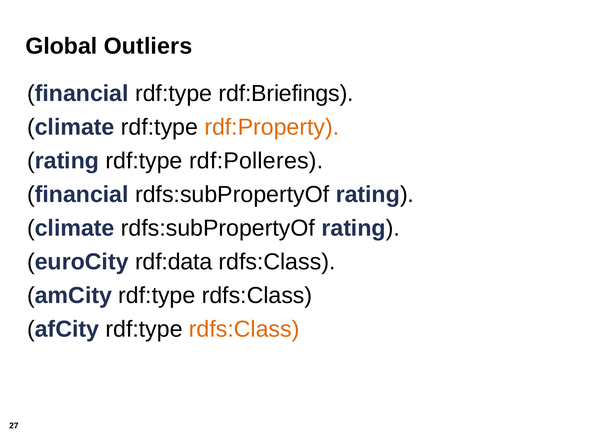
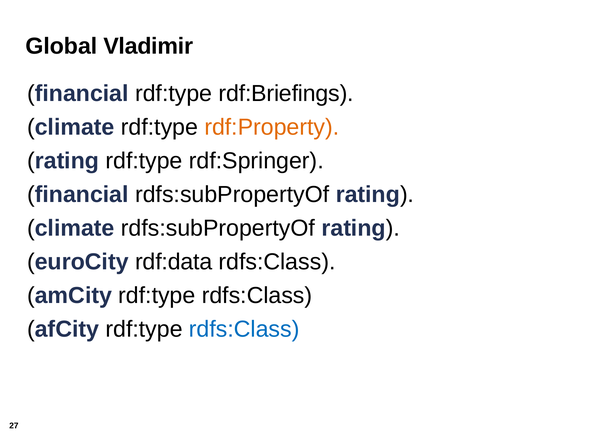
Outliers: Outliers -> Vladimir (148, 46)
rdf:Polleres: rdf:Polleres -> rdf:Springer (256, 161)
rdfs:Class colour: orange -> blue (244, 329)
